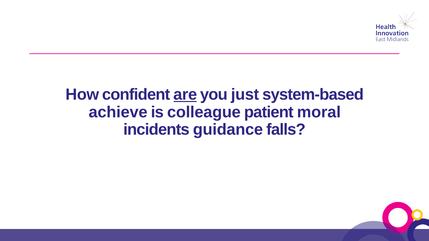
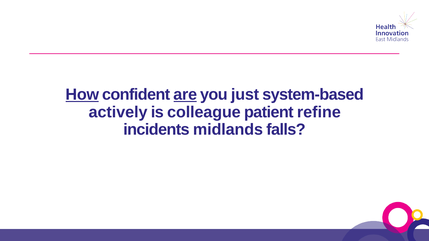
How underline: none -> present (82, 95)
achieve: achieve -> actively (118, 112)
moral: moral -> refine (319, 112)
guidance: guidance -> midlands (228, 130)
